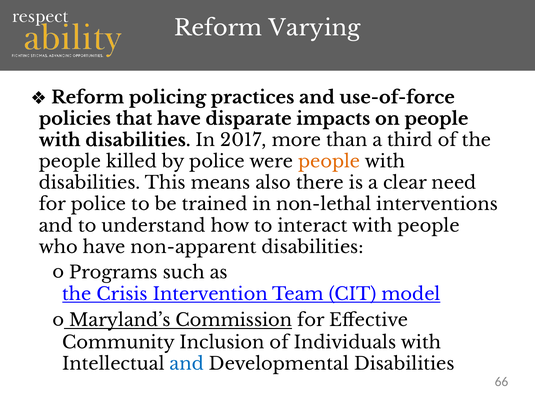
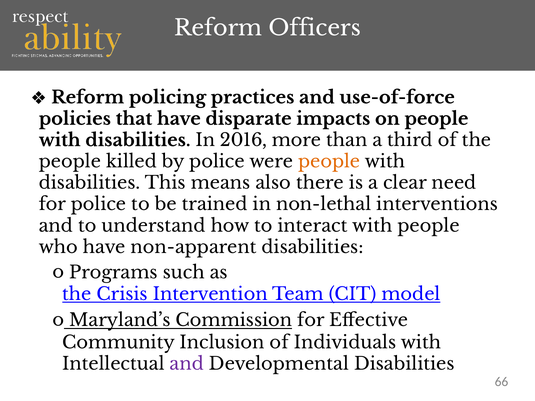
Varying: Varying -> Officers (315, 28)
2017: 2017 -> 2016 (244, 140)
and colour: blue -> purple (187, 364)
